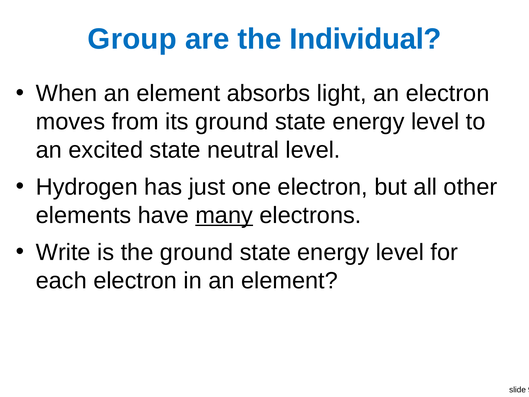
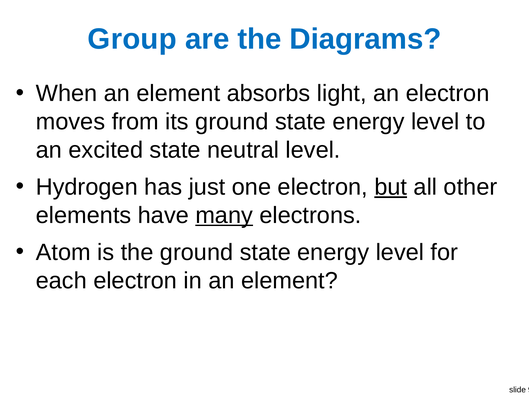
Individual: Individual -> Diagrams (365, 39)
but underline: none -> present (391, 187)
Write: Write -> Atom (63, 252)
